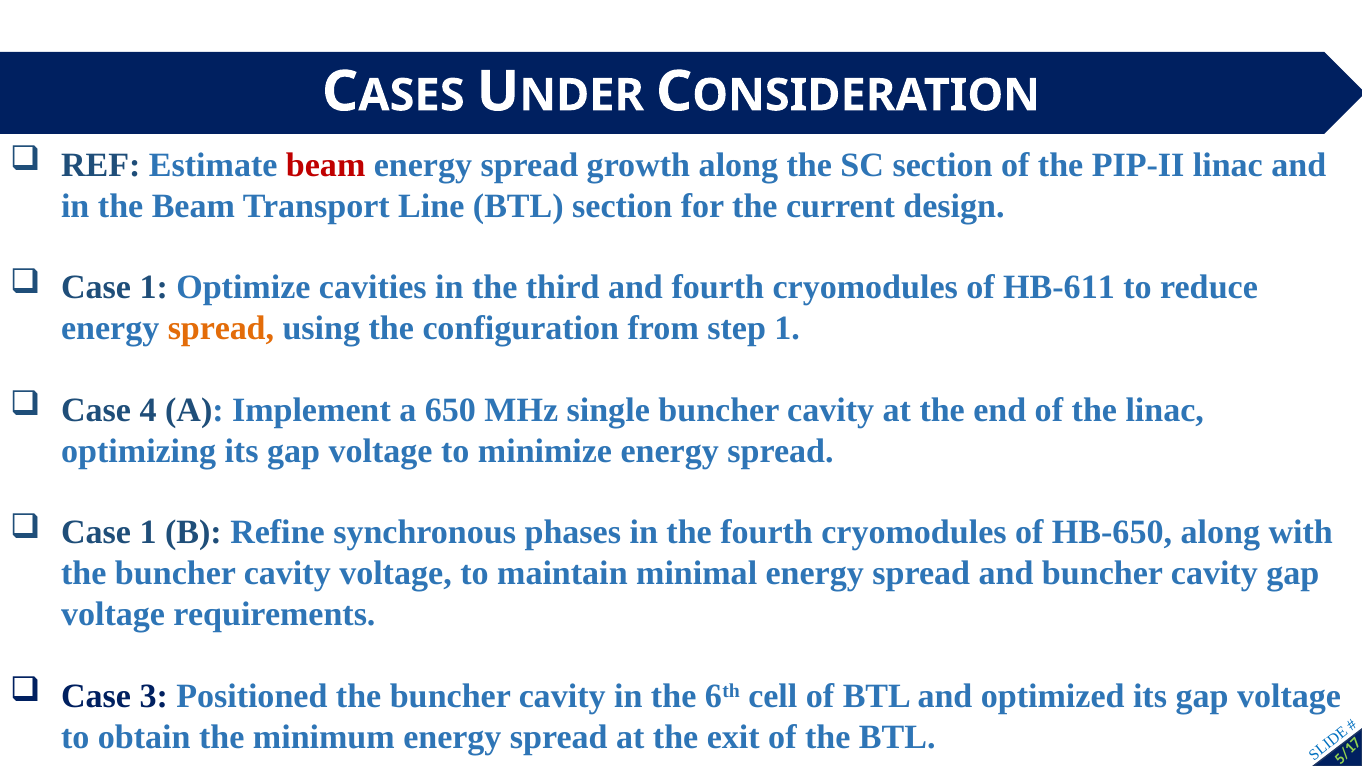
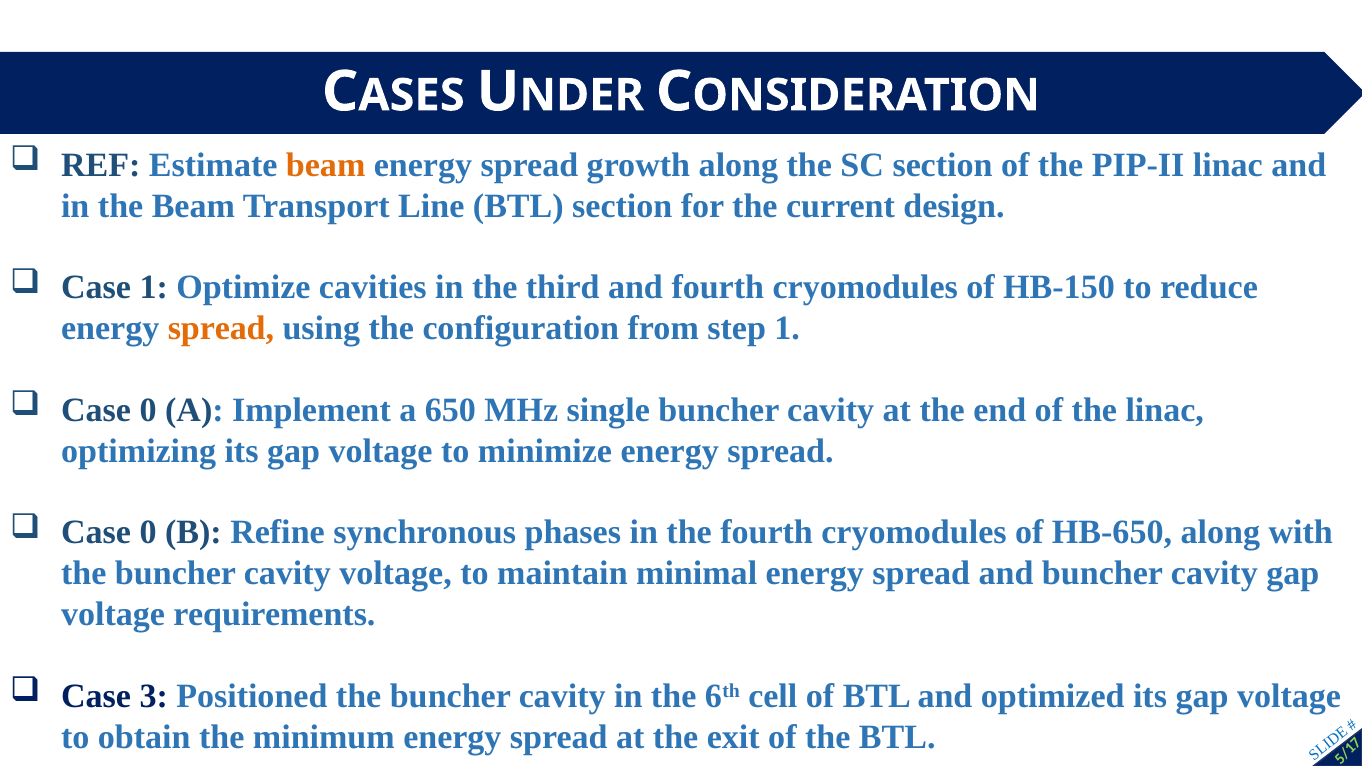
beam colour: red -> orange (326, 165)
HB-611: HB-611 -> HB-150 (1059, 288)
4: 4 -> 0 (148, 410)
1: 1 -> 0 (148, 533)
